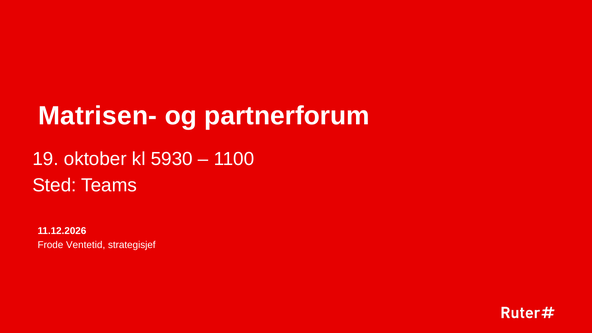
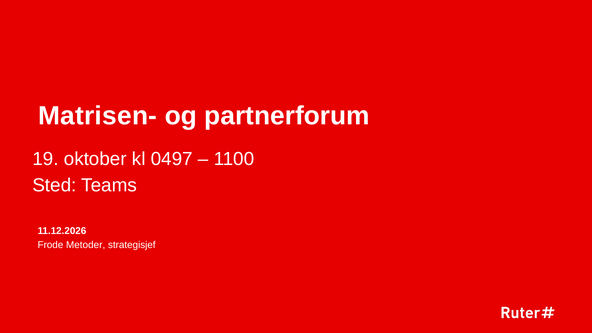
5930: 5930 -> 0497 (172, 159)
Ventetid: Ventetid -> Metoder (86, 245)
